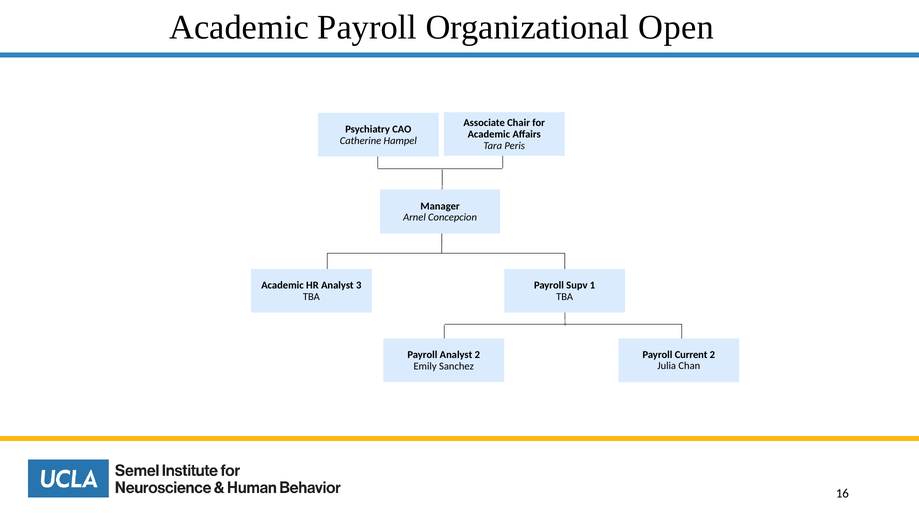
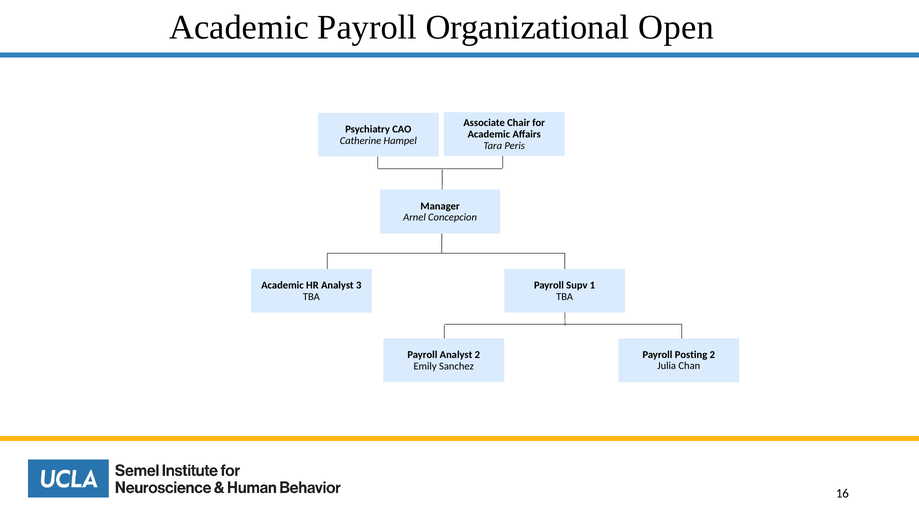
Current: Current -> Posting (691, 355)
